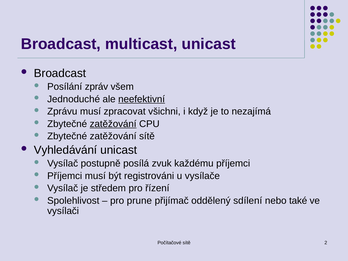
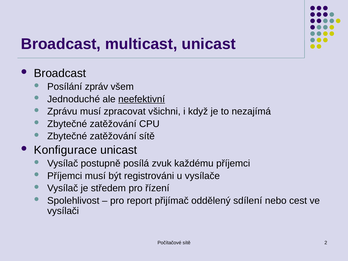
zatěžování underline: present -> none (113, 124)
Vyhledávání: Vyhledávání -> Konfigurace (65, 150)
prune: prune -> report (139, 201)
také: také -> cest (298, 201)
